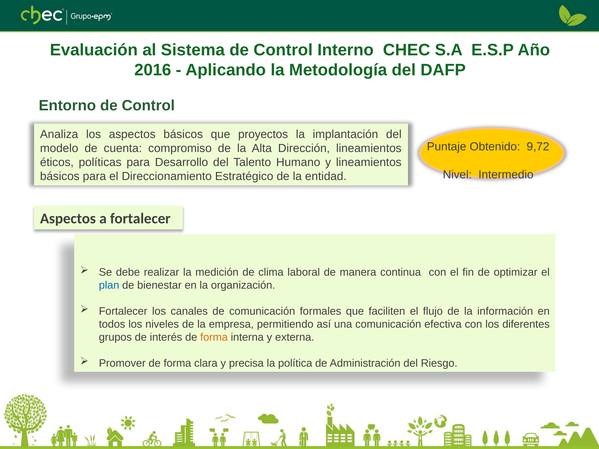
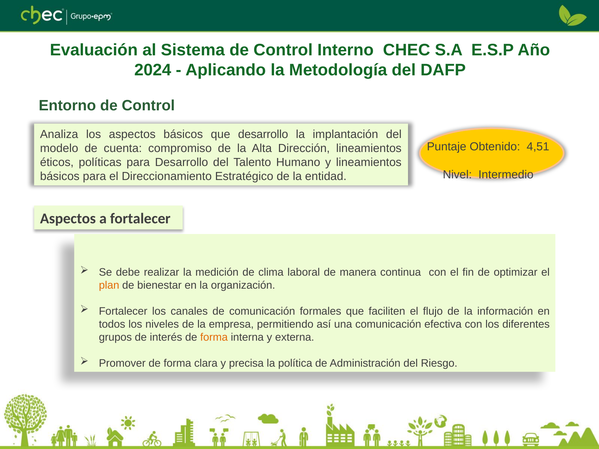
2016: 2016 -> 2024 (153, 70)
que proyectos: proyectos -> desarrollo (263, 134)
9,72: 9,72 -> 4,51 (538, 147)
plan colour: blue -> orange (109, 285)
